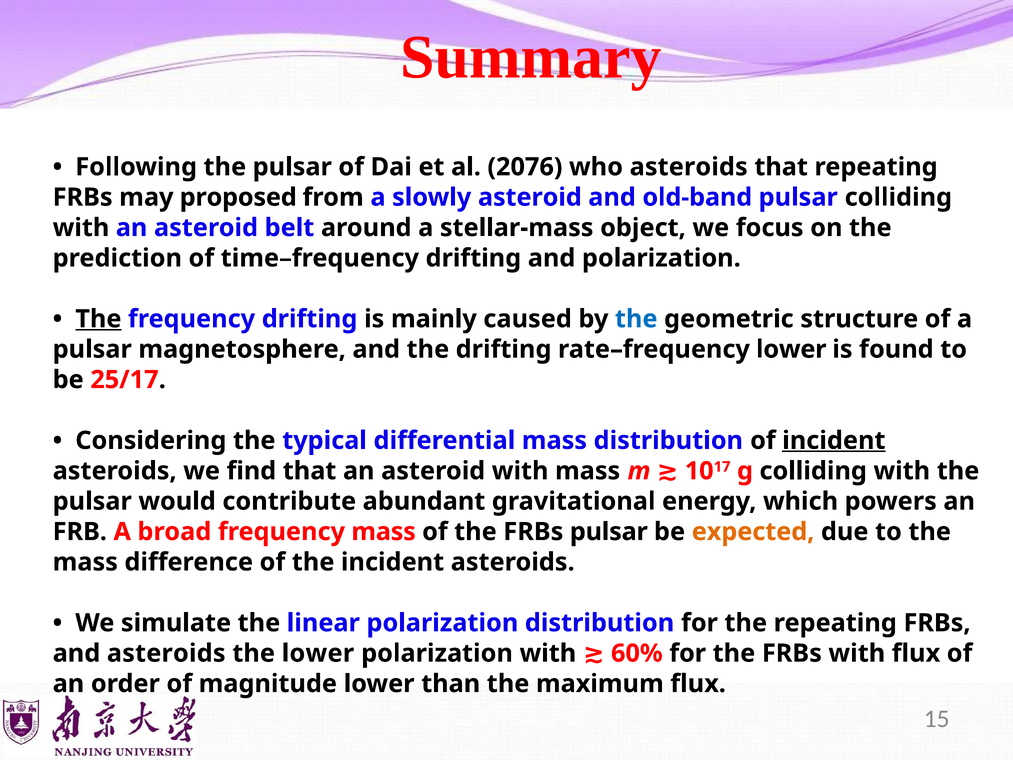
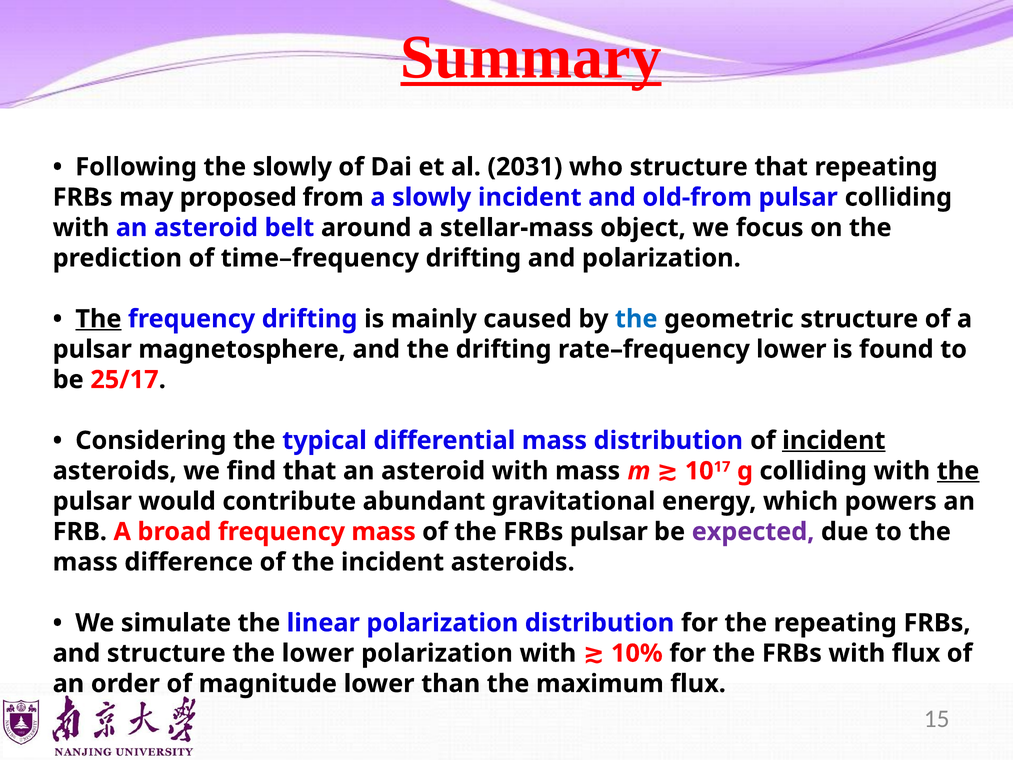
Summary underline: none -> present (531, 57)
Following the pulsar: pulsar -> slowly (292, 167)
2076: 2076 -> 2031 (525, 167)
who asteroids: asteroids -> structure (689, 167)
slowly asteroid: asteroid -> incident (530, 197)
old-band: old-band -> old-from (697, 197)
the underline: none -> present (958, 471)
expected colour: orange -> purple (753, 532)
and asteroids: asteroids -> structure (166, 653)
60%: 60% -> 10% (637, 653)
